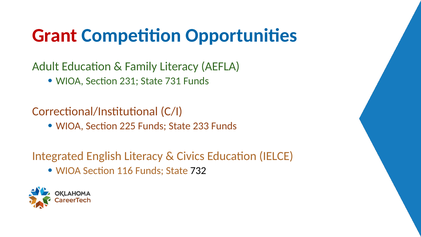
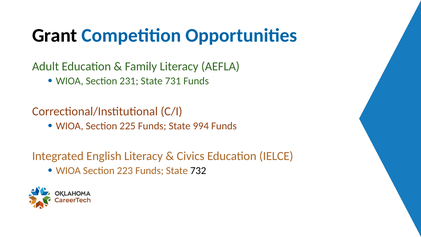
Grant colour: red -> black (55, 35)
233: 233 -> 994 (201, 126)
116: 116 -> 223 (125, 171)
